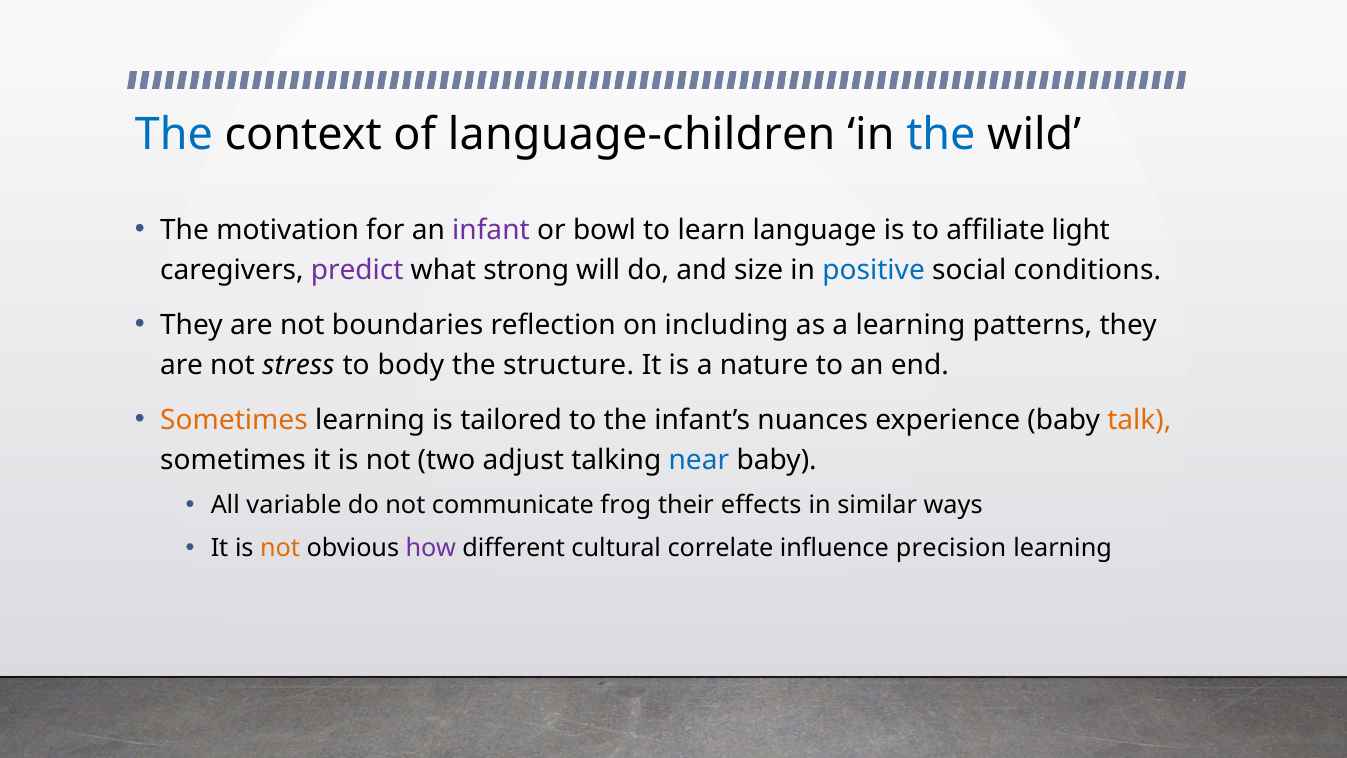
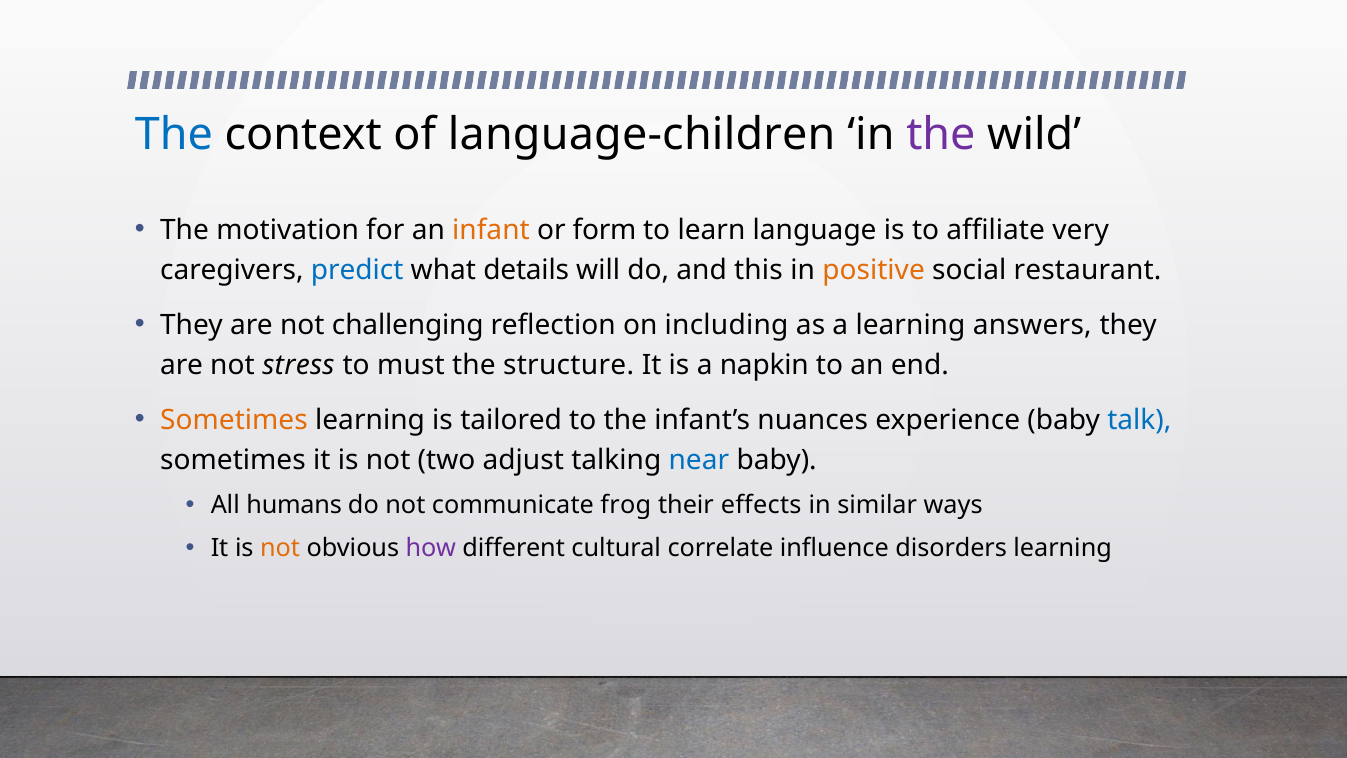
the colour: blue -> purple (941, 134)
infant colour: purple -> orange (491, 230)
bowl: bowl -> form (605, 230)
light: light -> very (1081, 230)
predict colour: purple -> blue (357, 270)
strong: strong -> details (526, 270)
size: size -> this (758, 270)
positive colour: blue -> orange (874, 270)
conditions: conditions -> restaurant (1088, 270)
boundaries: boundaries -> challenging (408, 325)
patterns: patterns -> answers (1032, 325)
body: body -> must (411, 365)
nature: nature -> napkin (764, 365)
talk colour: orange -> blue (1139, 420)
variable: variable -> humans (294, 505)
precision: precision -> disorders (951, 548)
